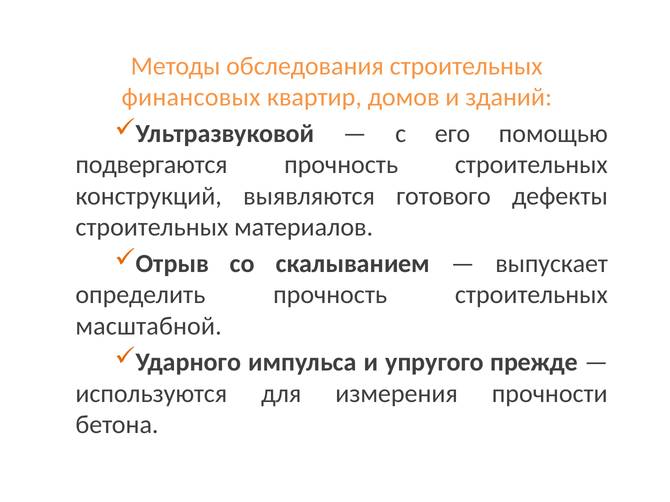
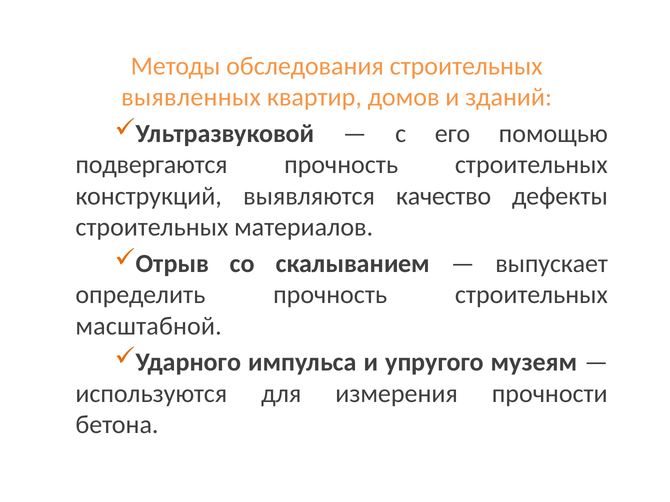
финансовых: финансовых -> выявленных (191, 97)
готового: готового -> качество (444, 196)
прежде: прежде -> музеям (534, 363)
